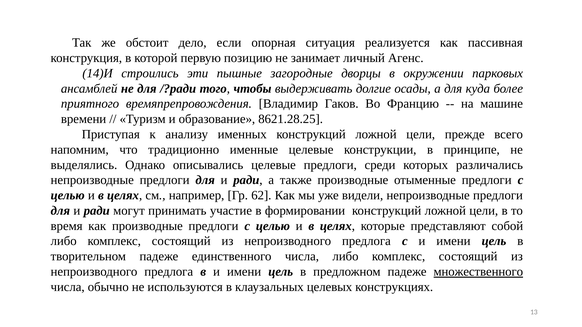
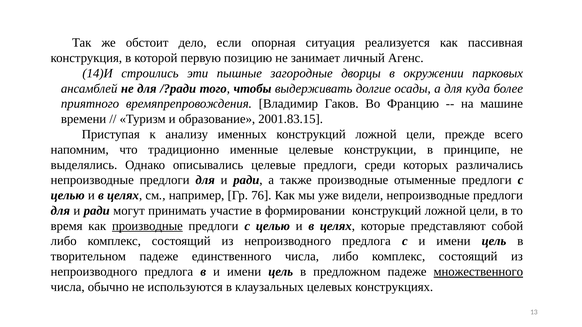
8621.28.25: 8621.28.25 -> 2001.83.15 (291, 119)
62: 62 -> 76 (261, 196)
производные underline: none -> present (147, 226)
